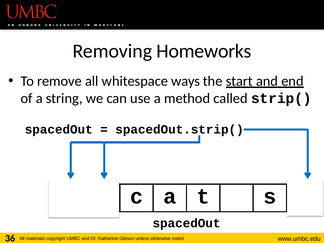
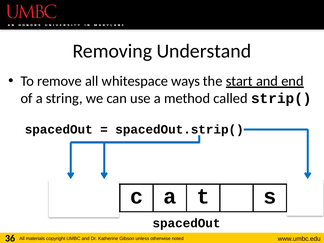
Homeworks: Homeworks -> Understand (204, 51)
